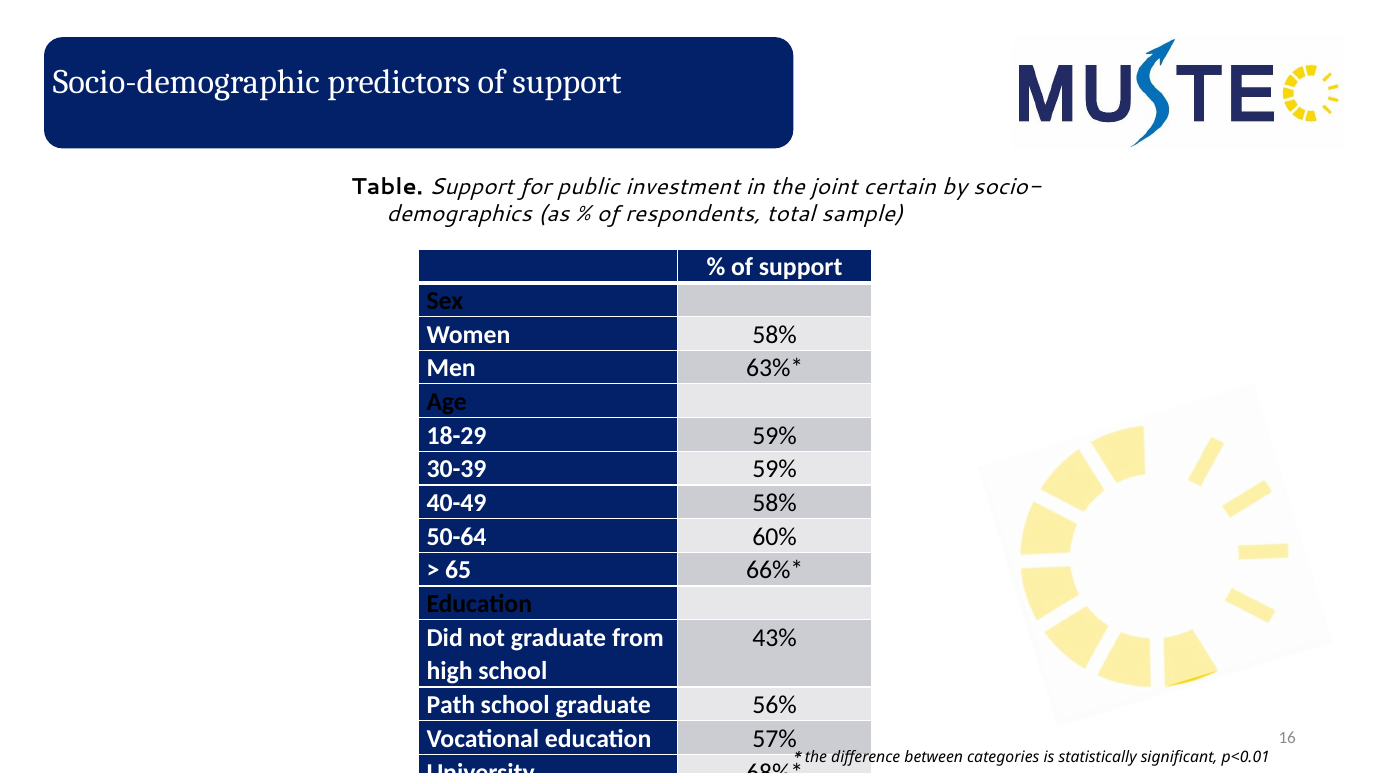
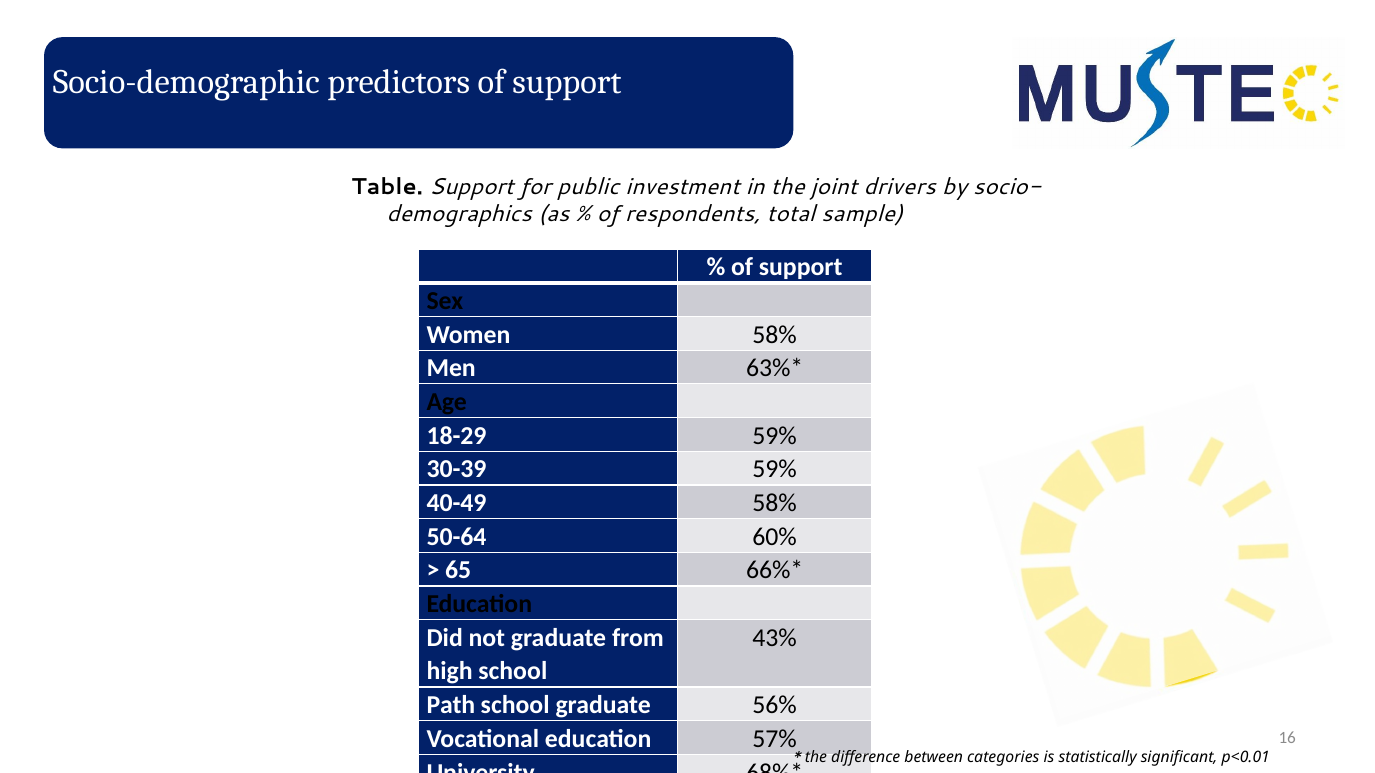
certain: certain -> drivers (900, 187)
